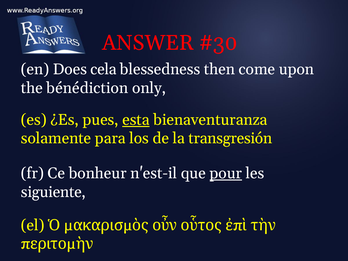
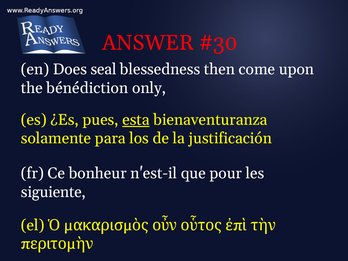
cela: cela -> seal (104, 69)
transgresión: transgresión -> justificación (230, 138)
pour underline: present -> none (226, 173)
